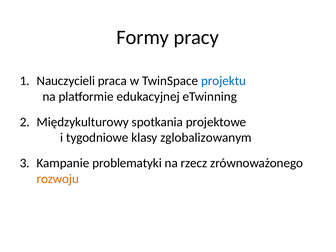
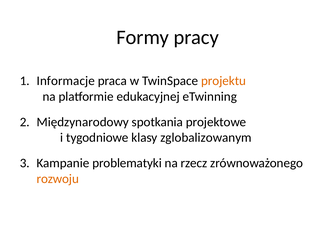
Nauczycieli: Nauczycieli -> Informacje (66, 81)
projektu colour: blue -> orange (224, 81)
Międzykulturowy: Międzykulturowy -> Międzynarodowy (83, 122)
